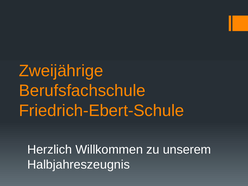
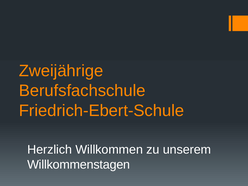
Halbjahreszeugnis: Halbjahreszeugnis -> Willkommenstagen (79, 165)
